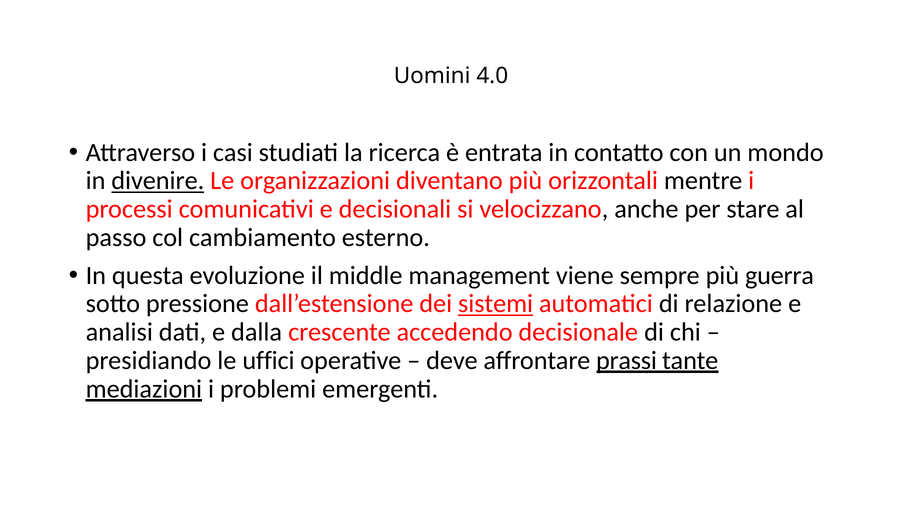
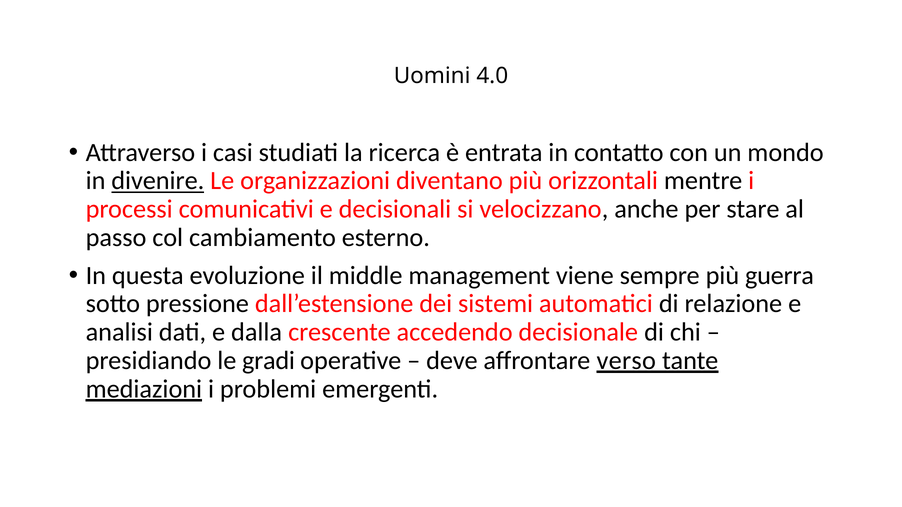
sistemi underline: present -> none (496, 304)
uffici: uffici -> gradi (269, 361)
prassi: prassi -> verso (626, 361)
